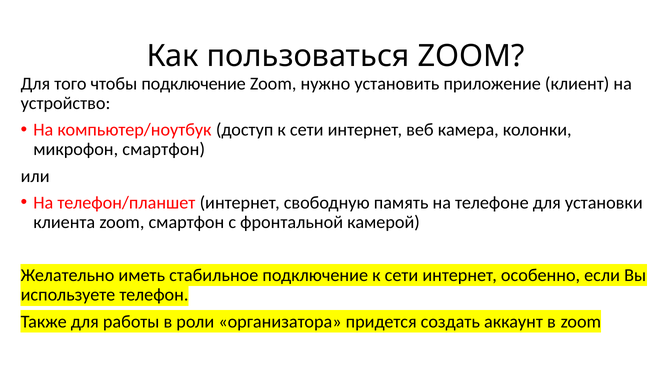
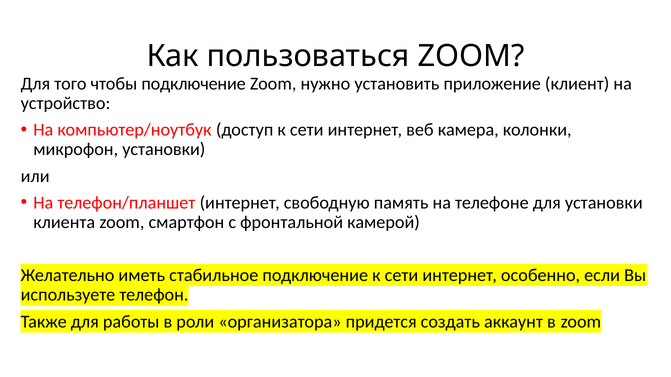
микрофон смартфон: смартфон -> установки (164, 150)
